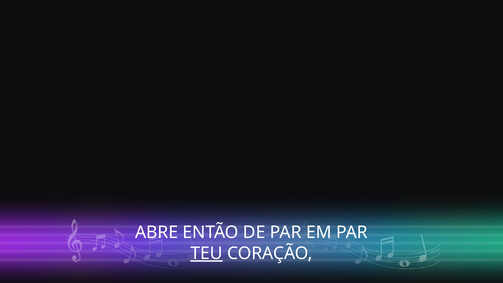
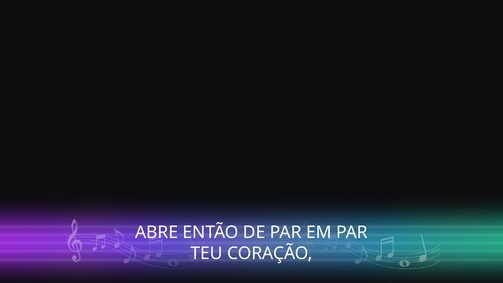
TEU underline: present -> none (207, 253)
